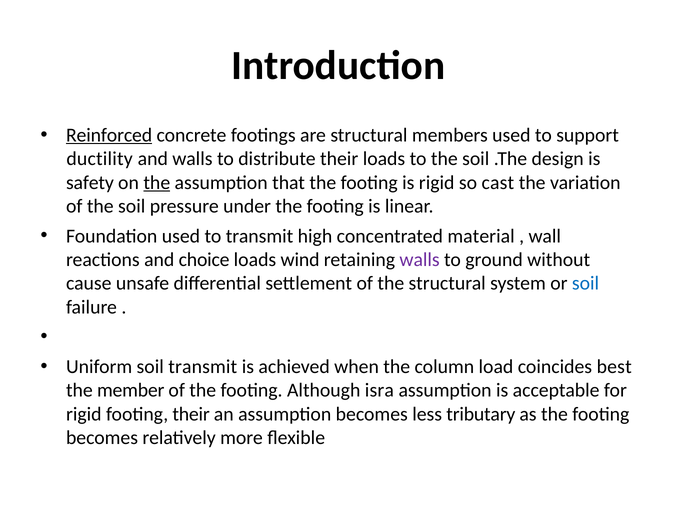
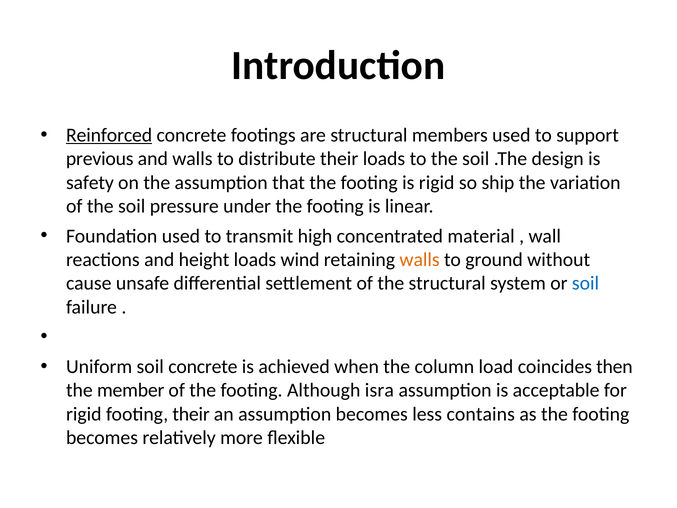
ductility: ductility -> previous (100, 159)
the underline: present -> none (157, 182)
cast: cast -> ship (498, 182)
choice: choice -> height (204, 260)
walls colour: purple -> orange (420, 260)
soil transmit: transmit -> concrete (203, 366)
best: best -> then (614, 366)
tributary: tributary -> contains (481, 414)
